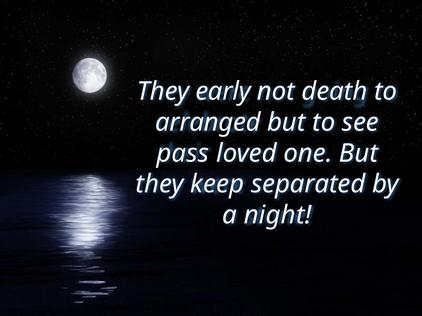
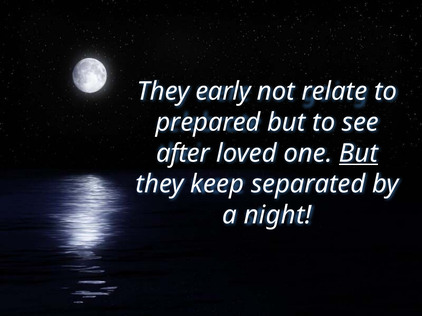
death: death -> relate (334, 92)
arranged: arranged -> prepared (208, 123)
pass: pass -> after (183, 153)
But underline: none -> present (358, 153)
